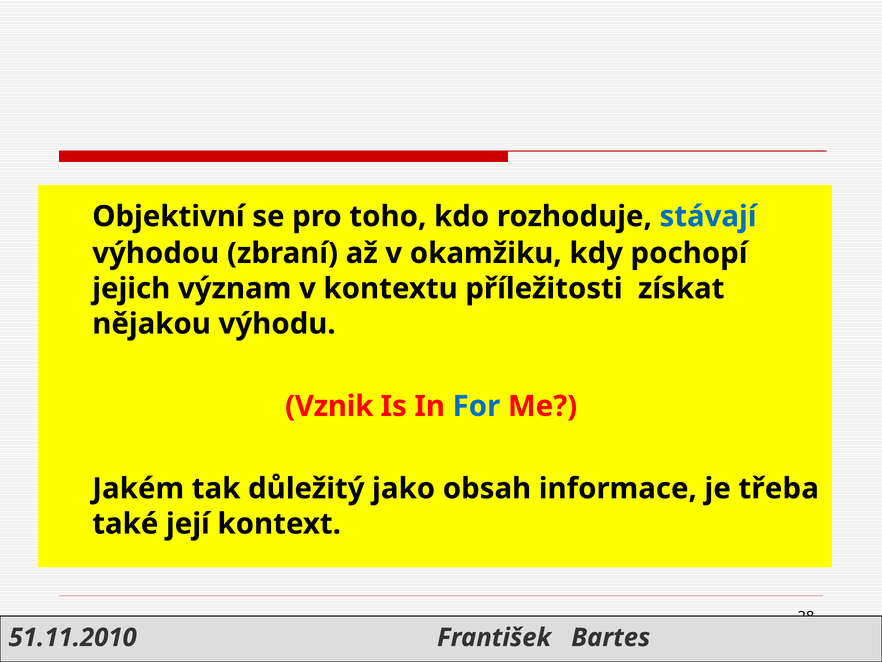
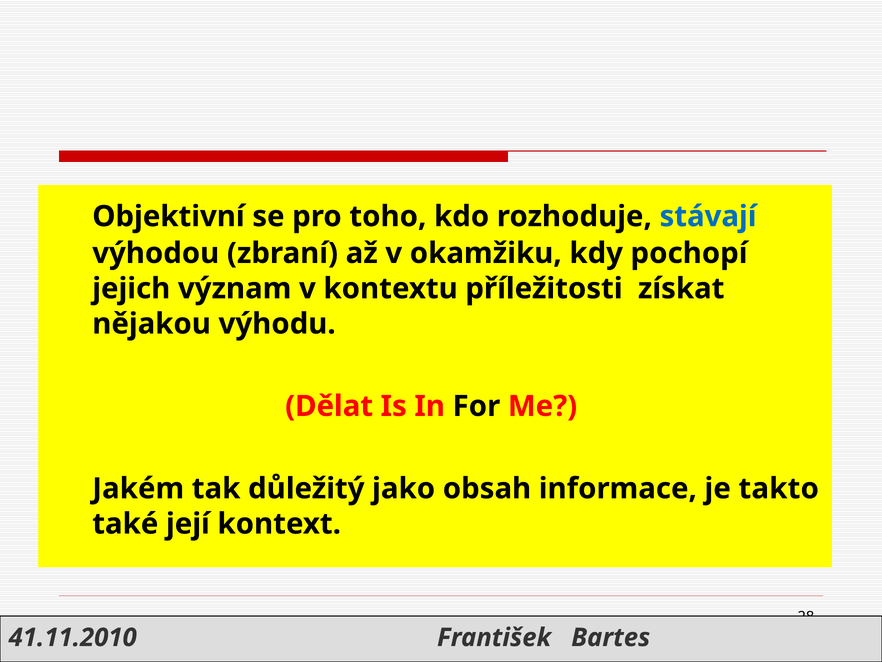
Vznik: Vznik -> Dělat (329, 406)
For colour: blue -> black (476, 406)
třeba: třeba -> takto (779, 488)
51.11.2010: 51.11.2010 -> 41.11.2010 (73, 637)
